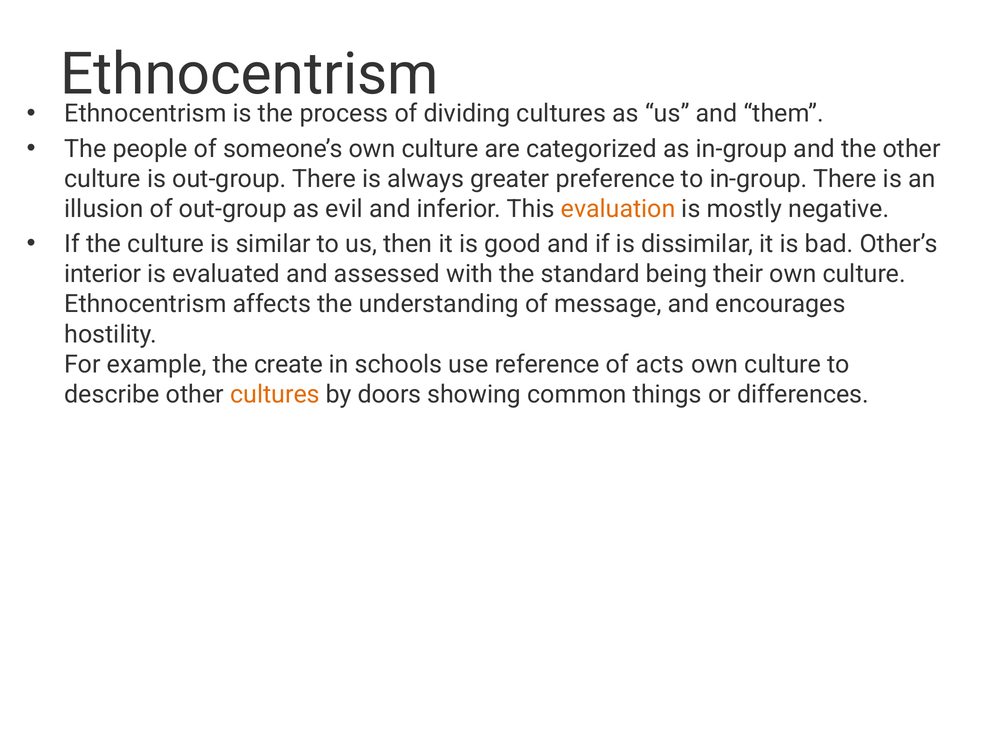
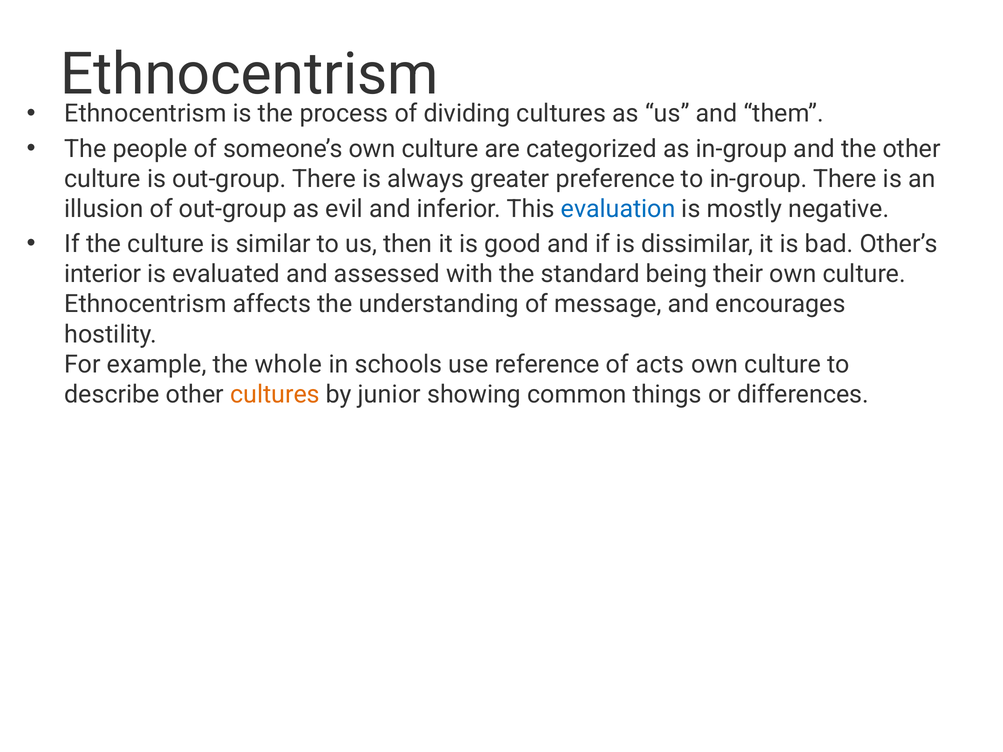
evaluation colour: orange -> blue (618, 209)
create: create -> whole (288, 364)
doors: doors -> junior (389, 395)
